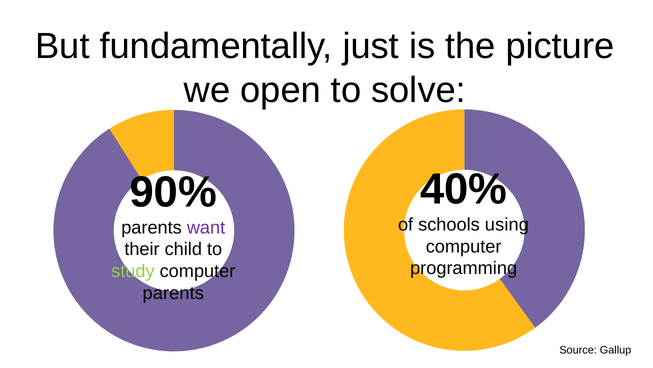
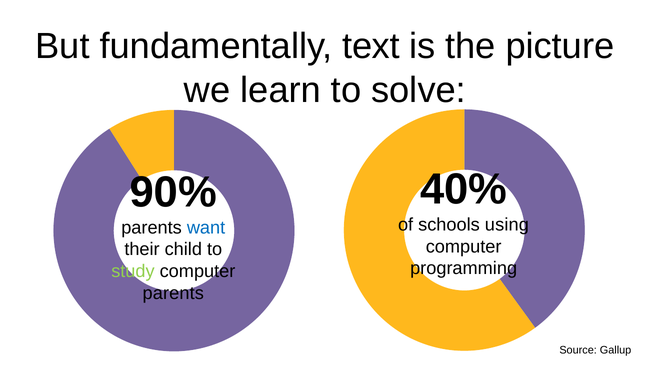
just: just -> text (371, 46)
open: open -> learn (281, 90)
want colour: purple -> blue (206, 227)
